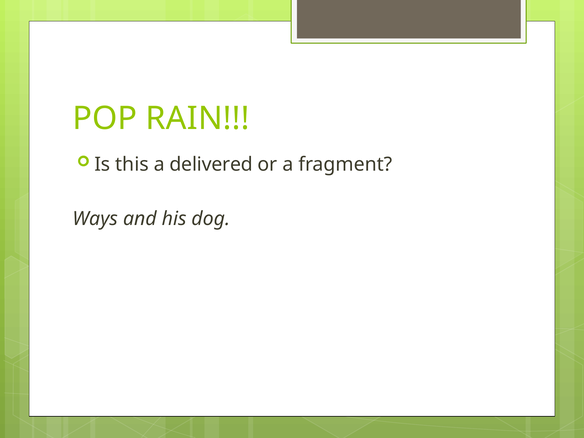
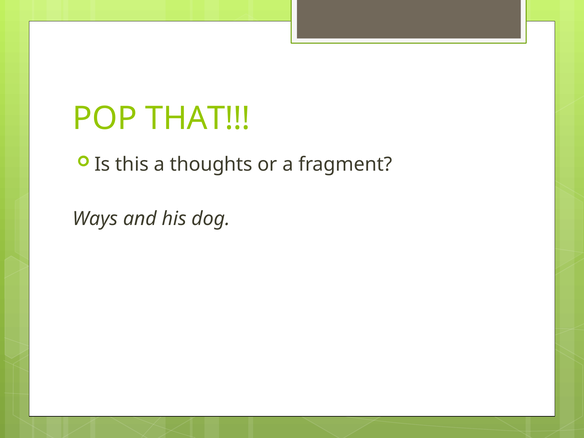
RAIN: RAIN -> THAT (198, 119)
delivered: delivered -> thoughts (211, 164)
